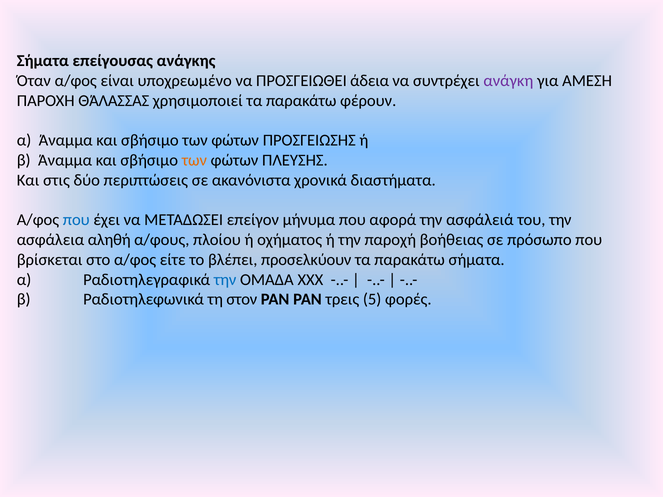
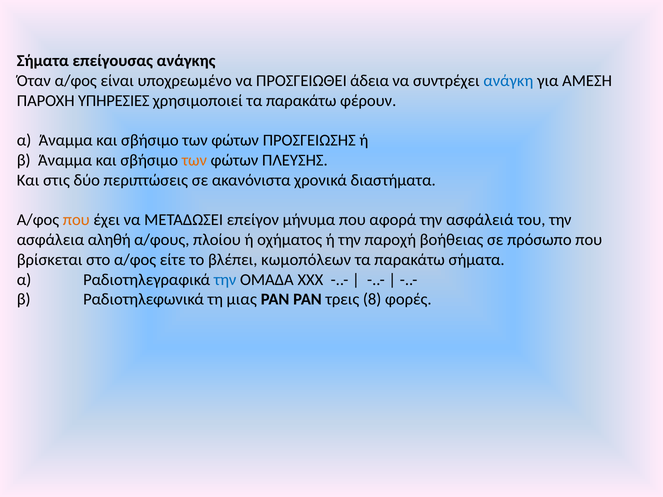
ανάγκη colour: purple -> blue (508, 81)
ΘΆΛΑΣΣΑΣ: ΘΆΛΑΣΣΑΣ -> ΥΠΗΡΕΣΙΕΣ (114, 101)
που colour: blue -> orange (76, 220)
προσελκύουν: προσελκύουν -> κωμοπόλεων (306, 260)
στον: στον -> μιας (242, 300)
5: 5 -> 8 (372, 300)
